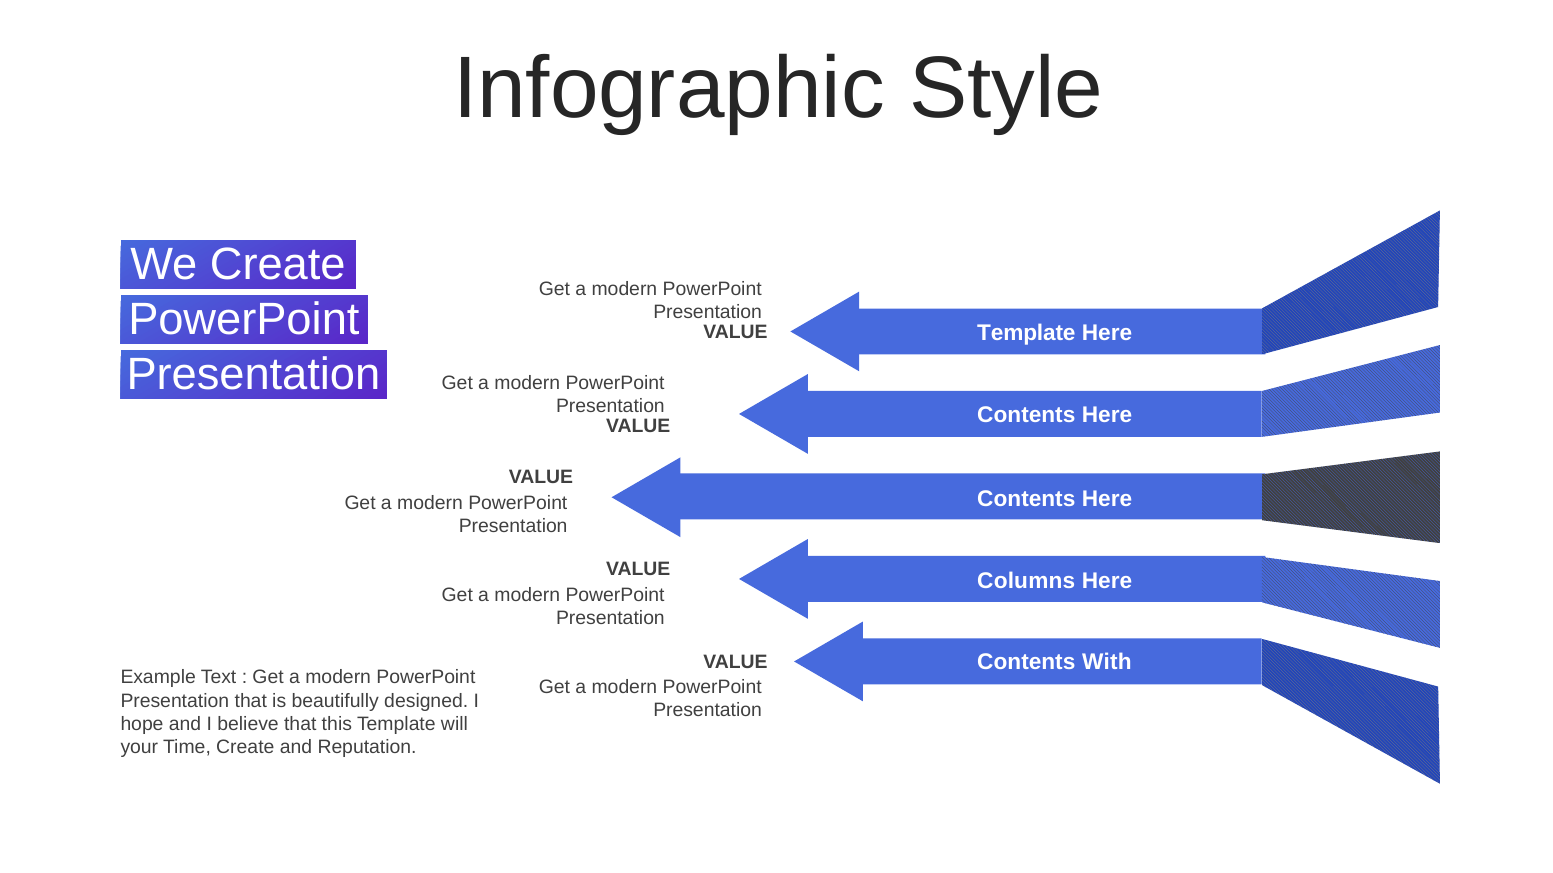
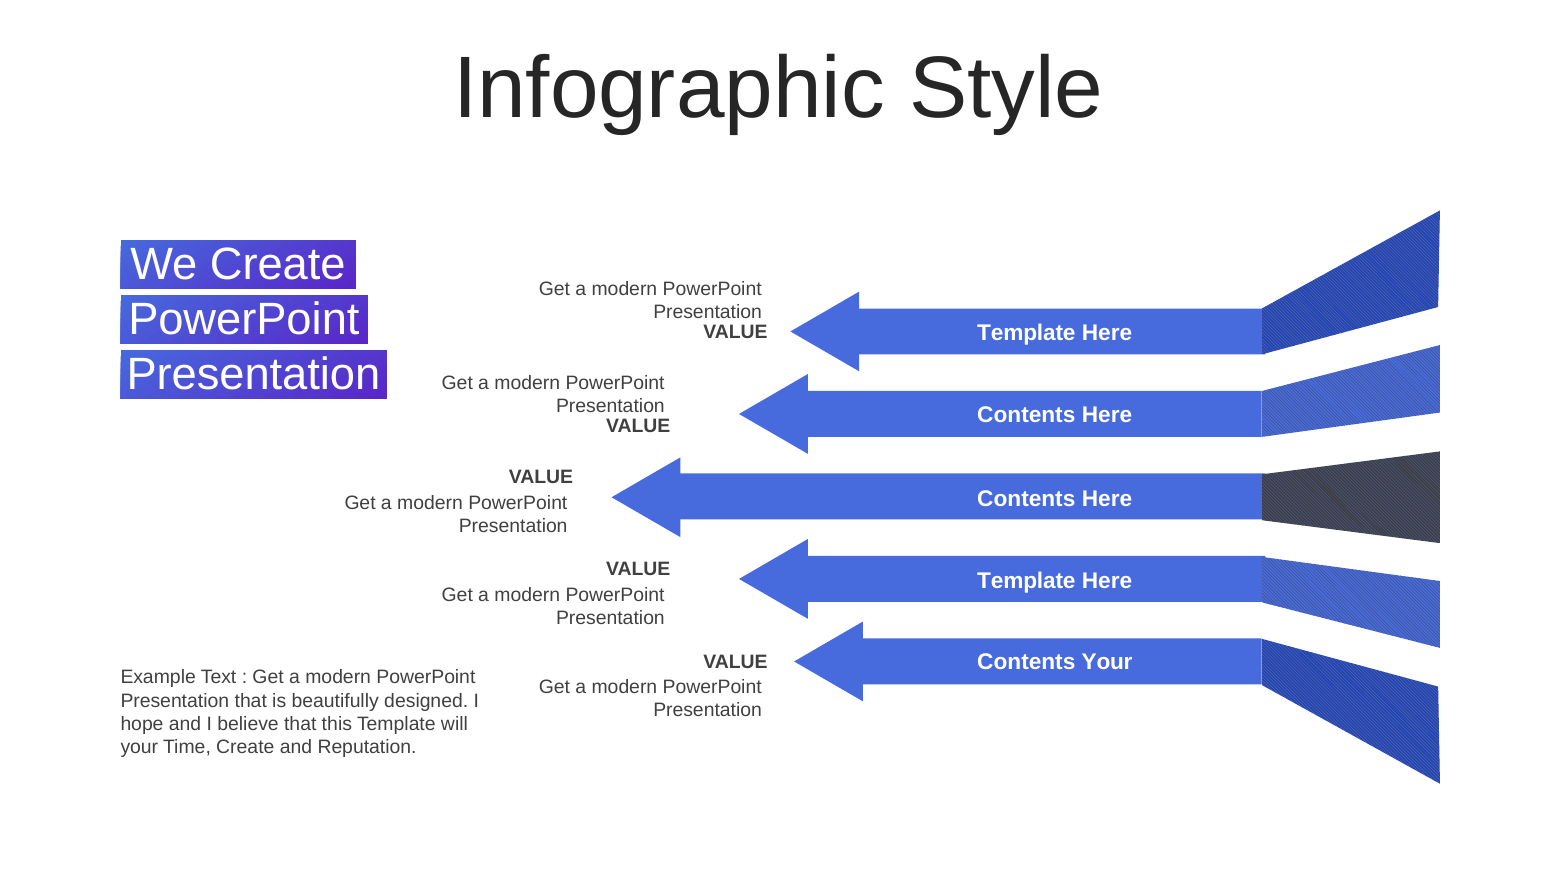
Columns: Columns -> Template (1026, 581)
Contents With: With -> Your (1107, 663)
